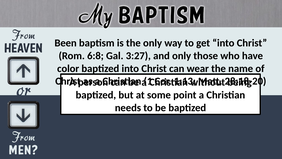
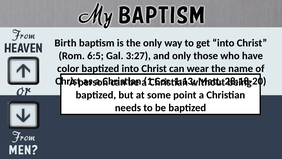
Been: Been -> Birth (66, 43)
6:8: 6:8 -> 6:5 (95, 56)
